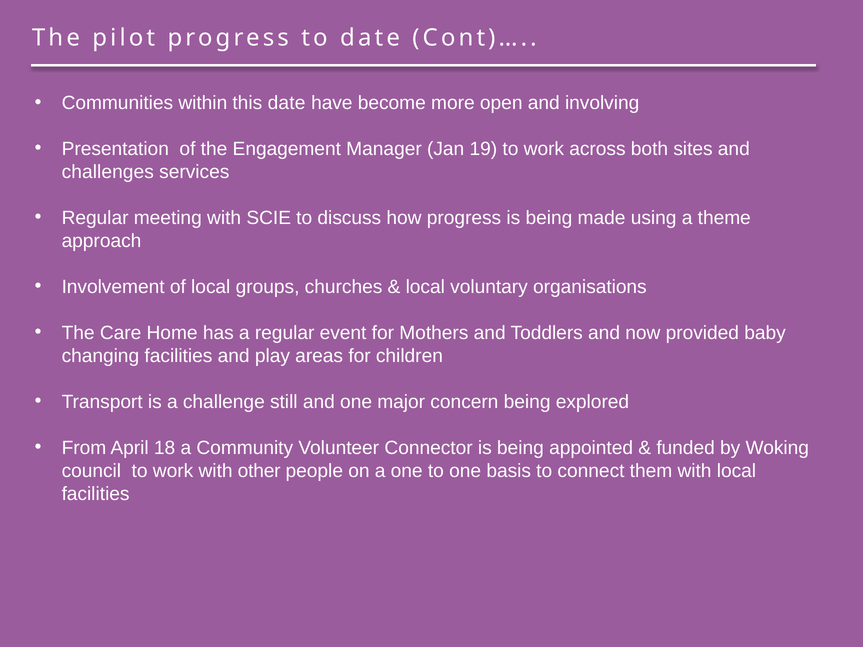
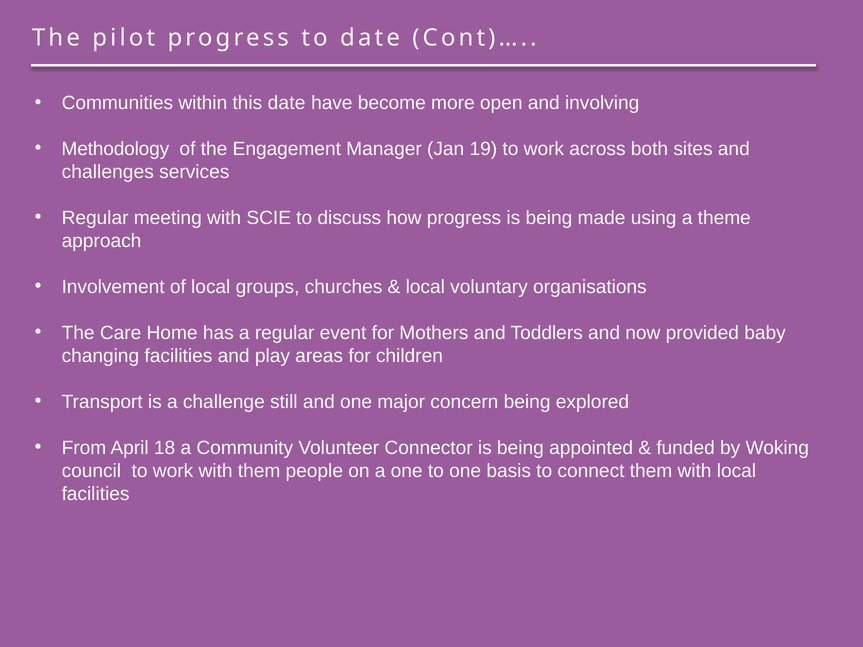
Presentation: Presentation -> Methodology (115, 149)
with other: other -> them (259, 471)
